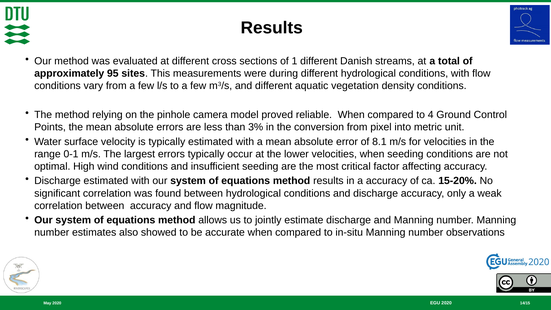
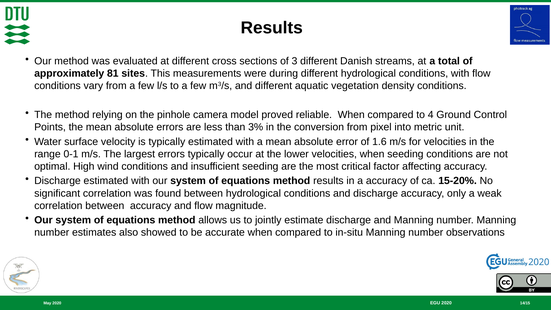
1: 1 -> 3 (294, 61)
95: 95 -> 81 (113, 73)
8.1: 8.1 -> 1.6 (379, 142)
